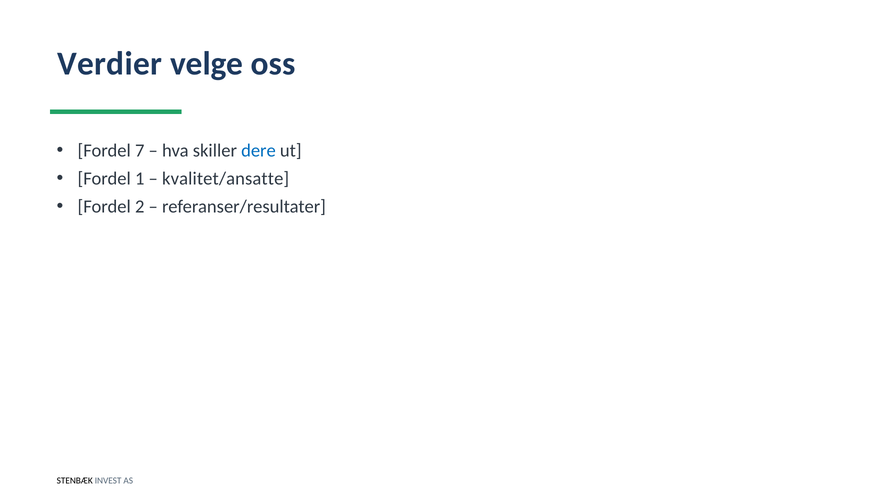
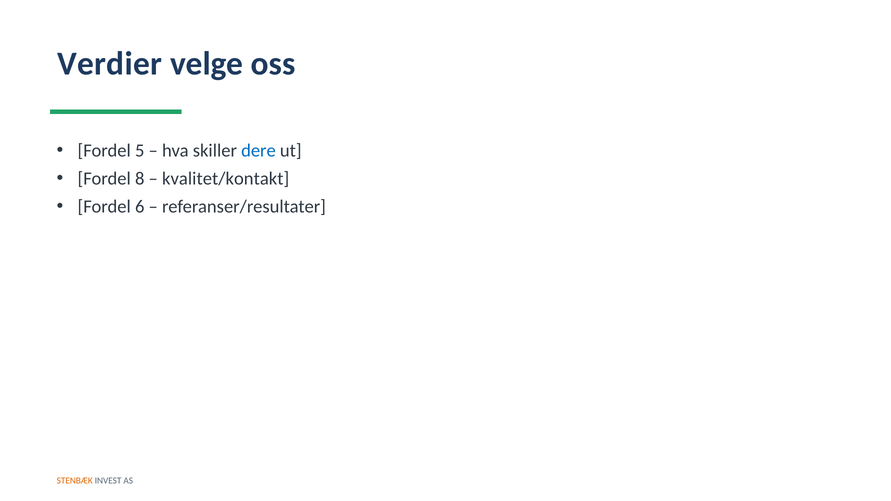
7: 7 -> 5 (140, 151)
1: 1 -> 8 (140, 179)
kvalitet/ansatte: kvalitet/ansatte -> kvalitet/kontakt (226, 179)
2: 2 -> 6 (140, 207)
STENBÆK colour: black -> orange (75, 481)
